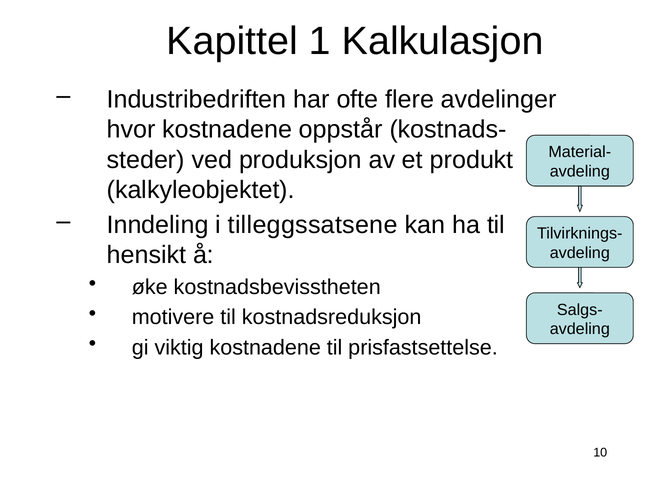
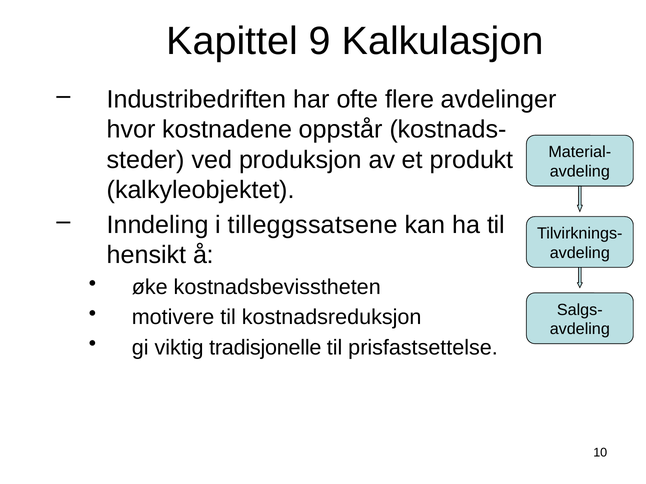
1: 1 -> 9 (320, 42)
viktig kostnadene: kostnadene -> tradisjonelle (265, 348)
